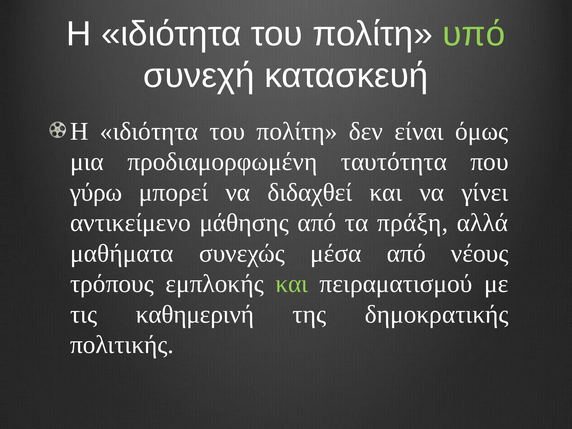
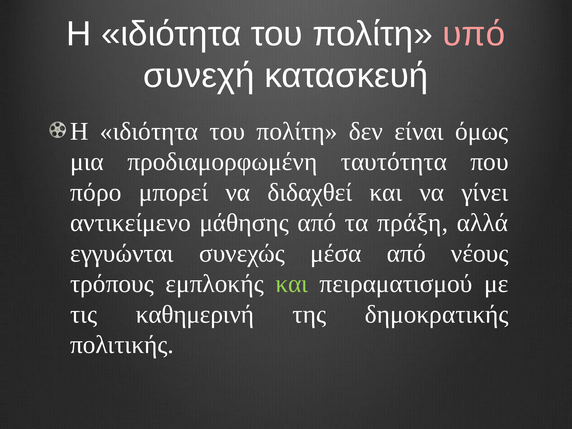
υπό colour: light green -> pink (474, 34)
γύρω: γύρω -> πόρο (96, 192)
μαθήματα: μαθήματα -> εγγυώνται (122, 253)
